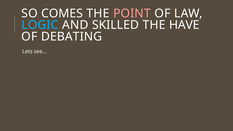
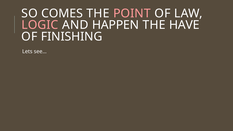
LOGIC colour: light blue -> pink (40, 25)
SKILLED: SKILLED -> HAPPEN (116, 25)
DEBATING: DEBATING -> FINISHING (72, 37)
